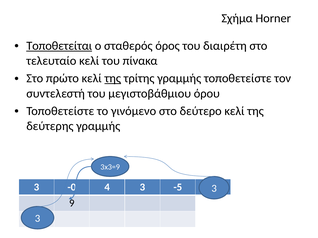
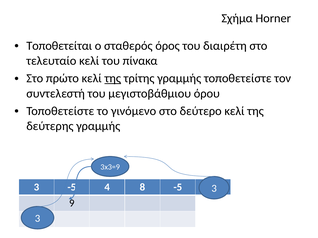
Τοποθετείται underline: present -> none (59, 46)
3 -0: -0 -> -5 (72, 188)
4 3: 3 -> 8 (142, 188)
